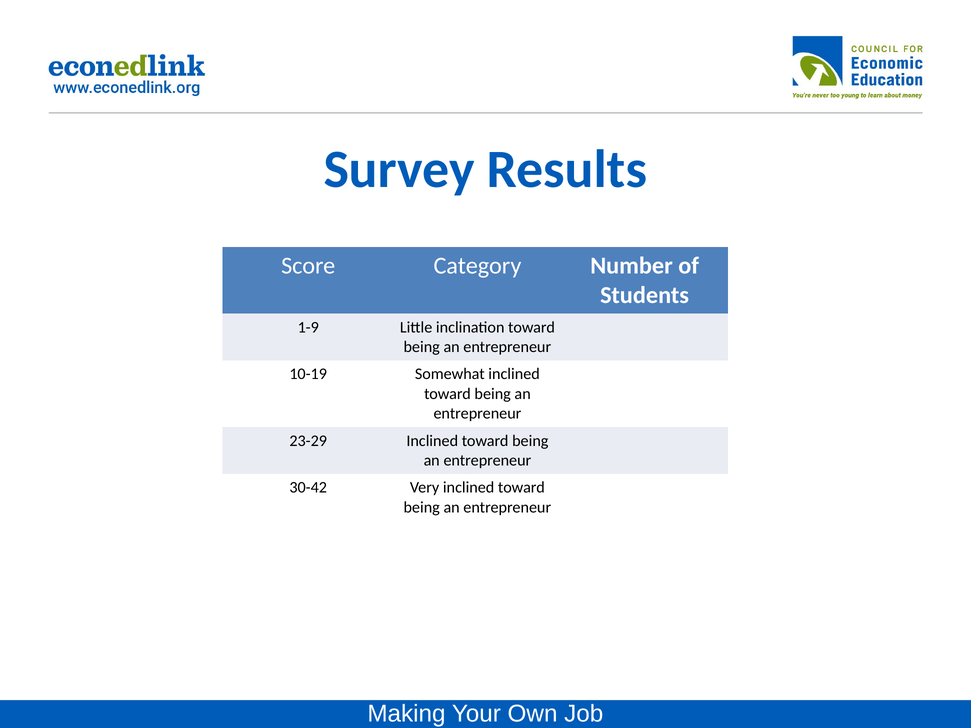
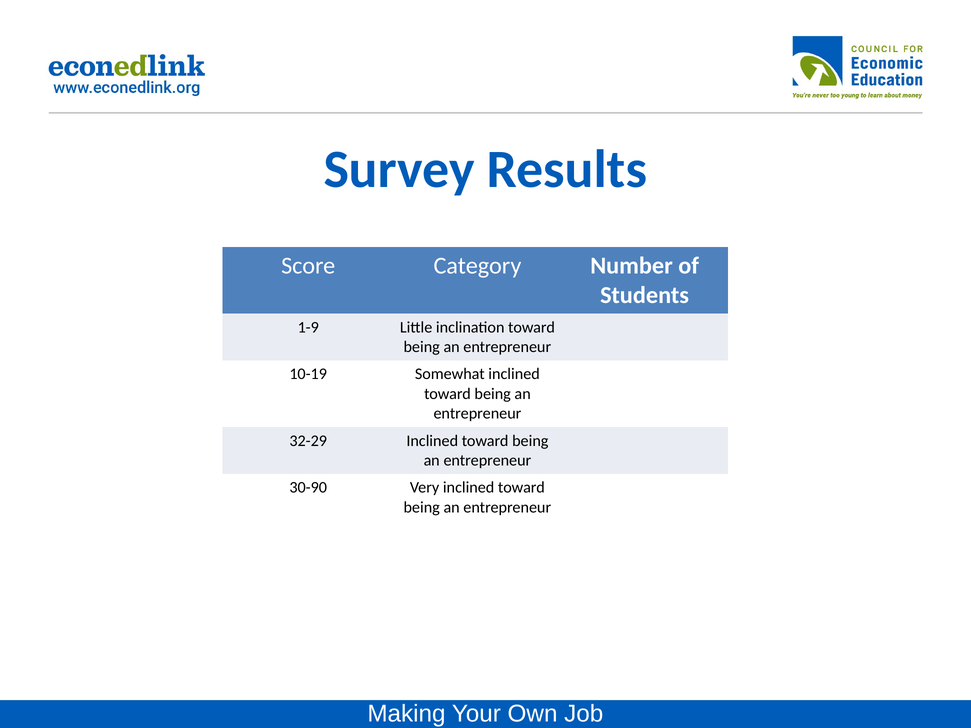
23-29: 23-29 -> 32-29 (308, 441)
30-42: 30-42 -> 30-90 (308, 488)
